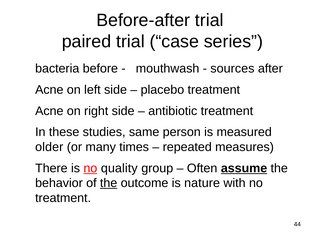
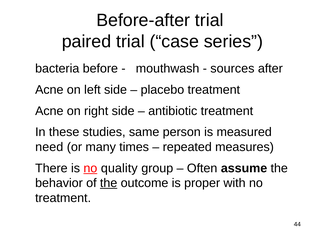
older: older -> need (49, 147)
assume underline: present -> none (244, 168)
nature: nature -> proper (202, 183)
